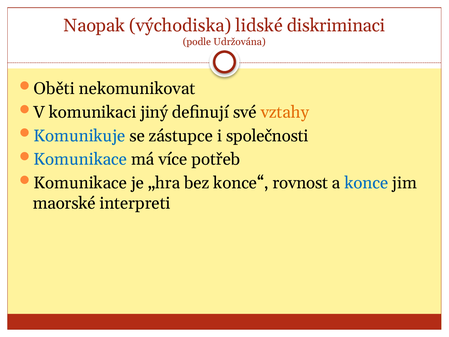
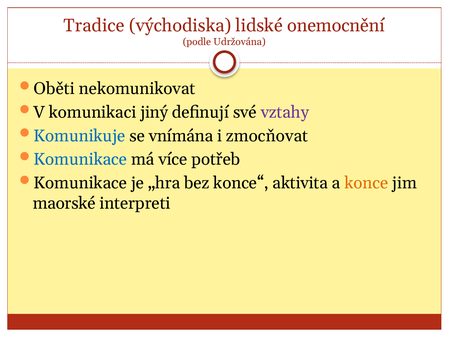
Naopak: Naopak -> Tradice (94, 26)
diskriminaci: diskriminaci -> onemocnění (336, 26)
vztahy colour: orange -> purple (285, 112)
zástupce: zástupce -> vnímána (181, 136)
společnosti: společnosti -> zmocňovat (267, 136)
rovnost: rovnost -> aktivita (300, 183)
konce colour: blue -> orange (366, 183)
